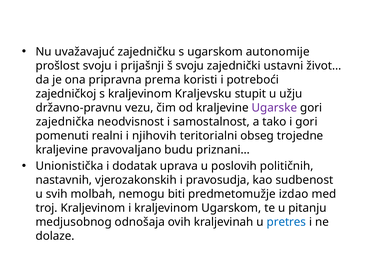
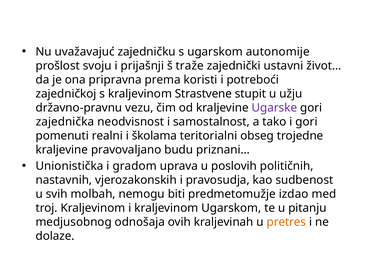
š svoju: svoju -> traže (190, 66)
Kraljevsku: Kraljevsku -> Strastvene (203, 94)
njihovih: njihovih -> školama (154, 136)
dodatak: dodatak -> gradom (135, 166)
pretres colour: blue -> orange (286, 222)
